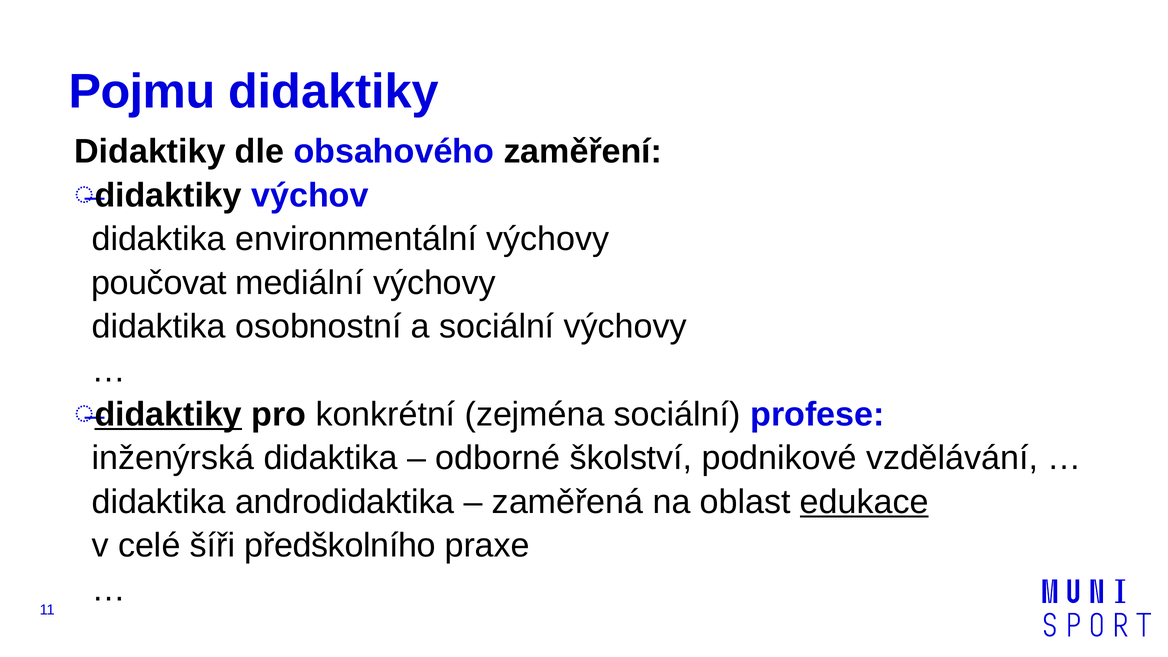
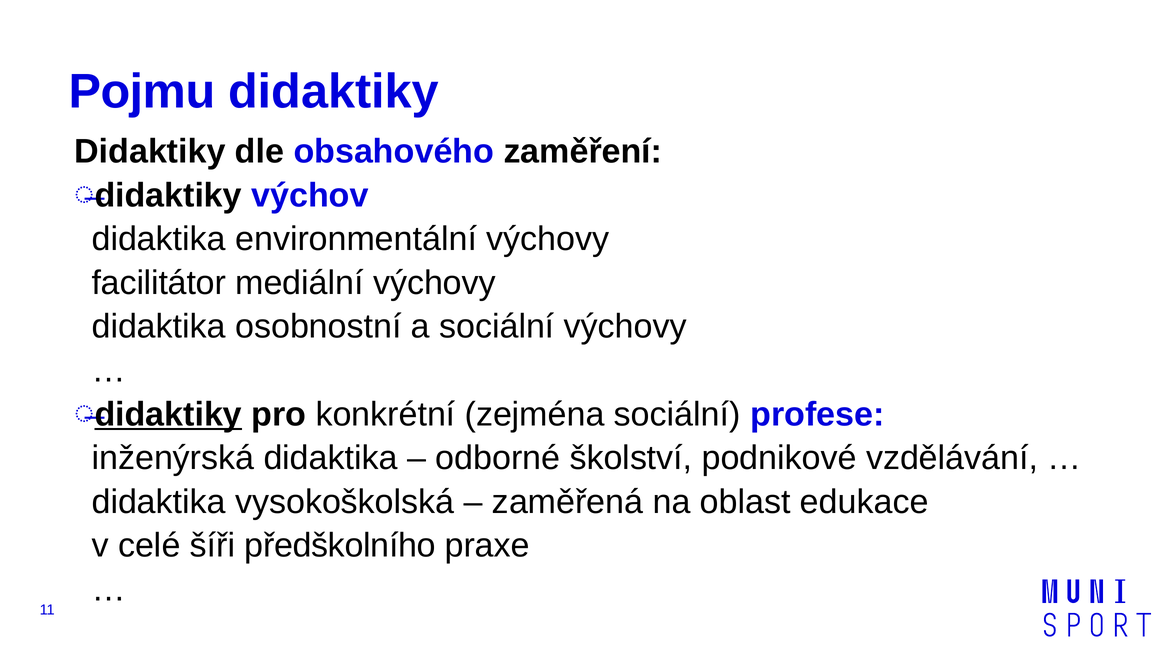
poučovat: poučovat -> facilitátor (159, 283)
androdidaktika: androdidaktika -> vysokoškolská (345, 502)
edukace underline: present -> none (864, 502)
